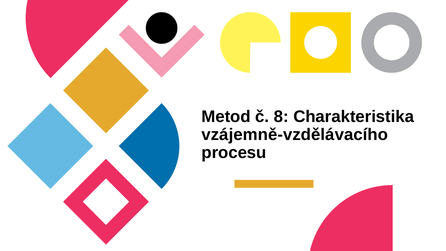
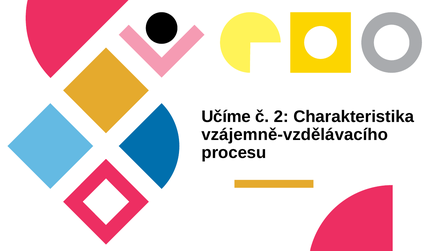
Metod: Metod -> Učíme (226, 117)
8: 8 -> 2 (281, 117)
